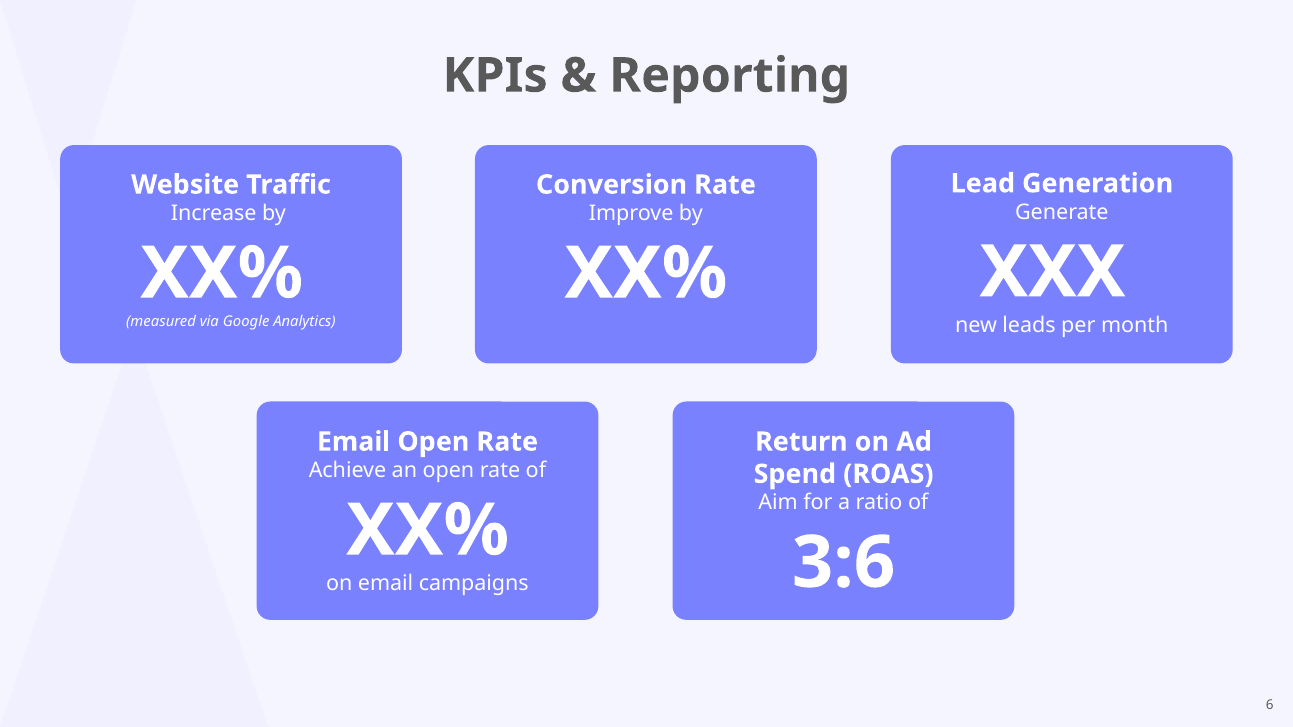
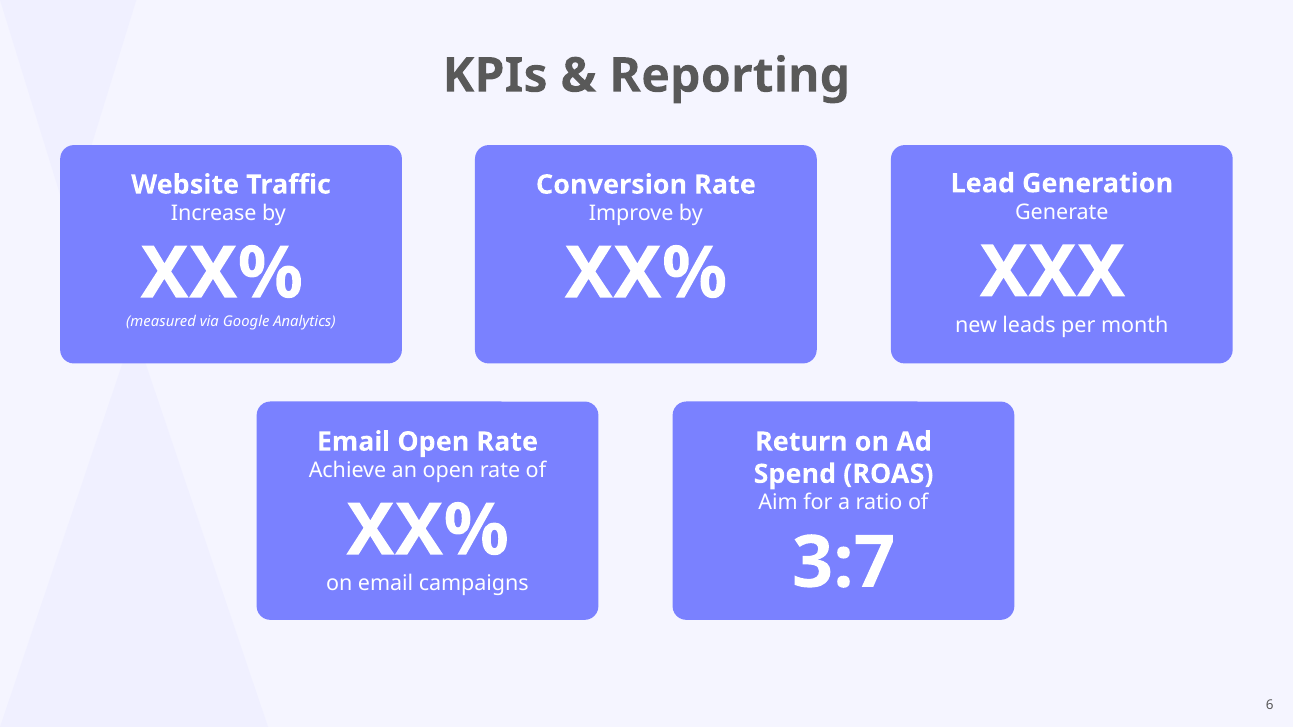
3:6: 3:6 -> 3:7 (844, 563)
